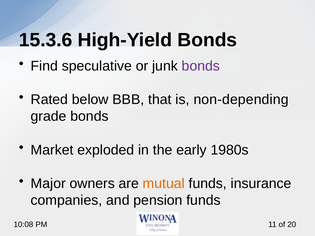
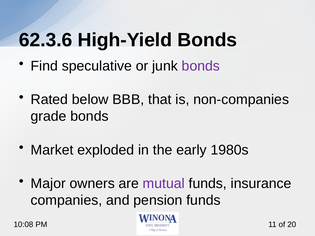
15.3.6: 15.3.6 -> 62.3.6 (46, 40)
non-depending: non-depending -> non-companies (241, 100)
mutual colour: orange -> purple (164, 184)
